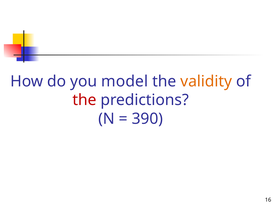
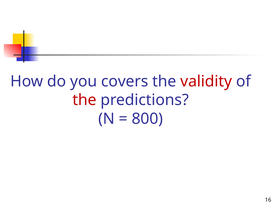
model: model -> covers (125, 81)
validity colour: orange -> red (206, 81)
390: 390 -> 800 (147, 119)
